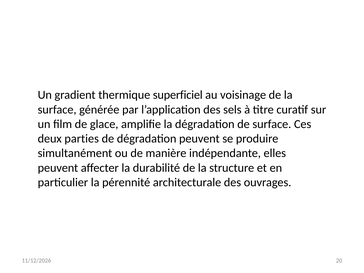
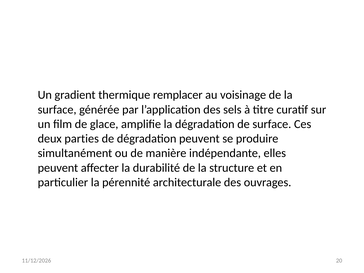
superficiel: superficiel -> remplacer (178, 95)
